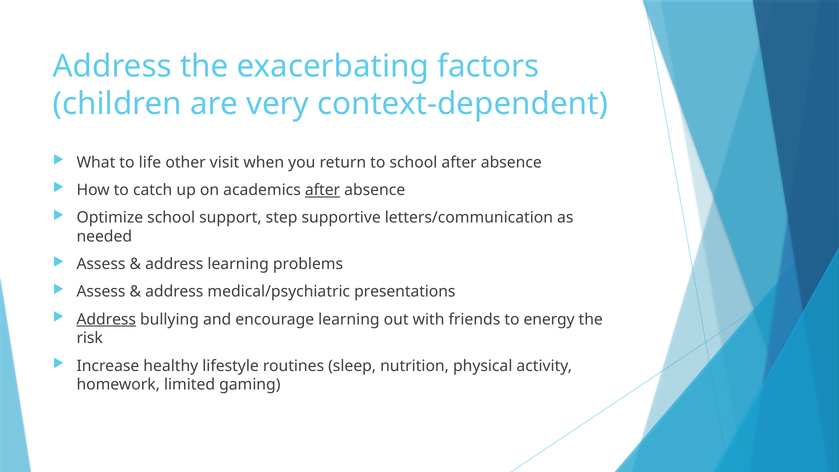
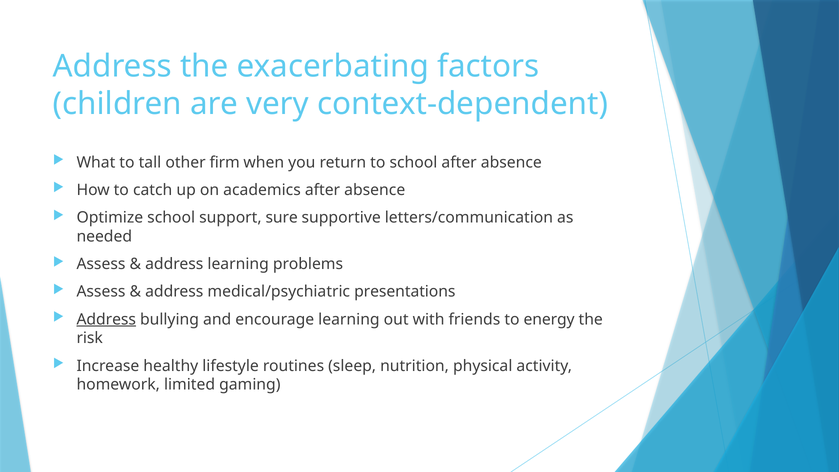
life: life -> tall (150, 162)
visit: visit -> firm (225, 162)
after underline: present -> none (323, 190)
step: step -> sure (282, 218)
